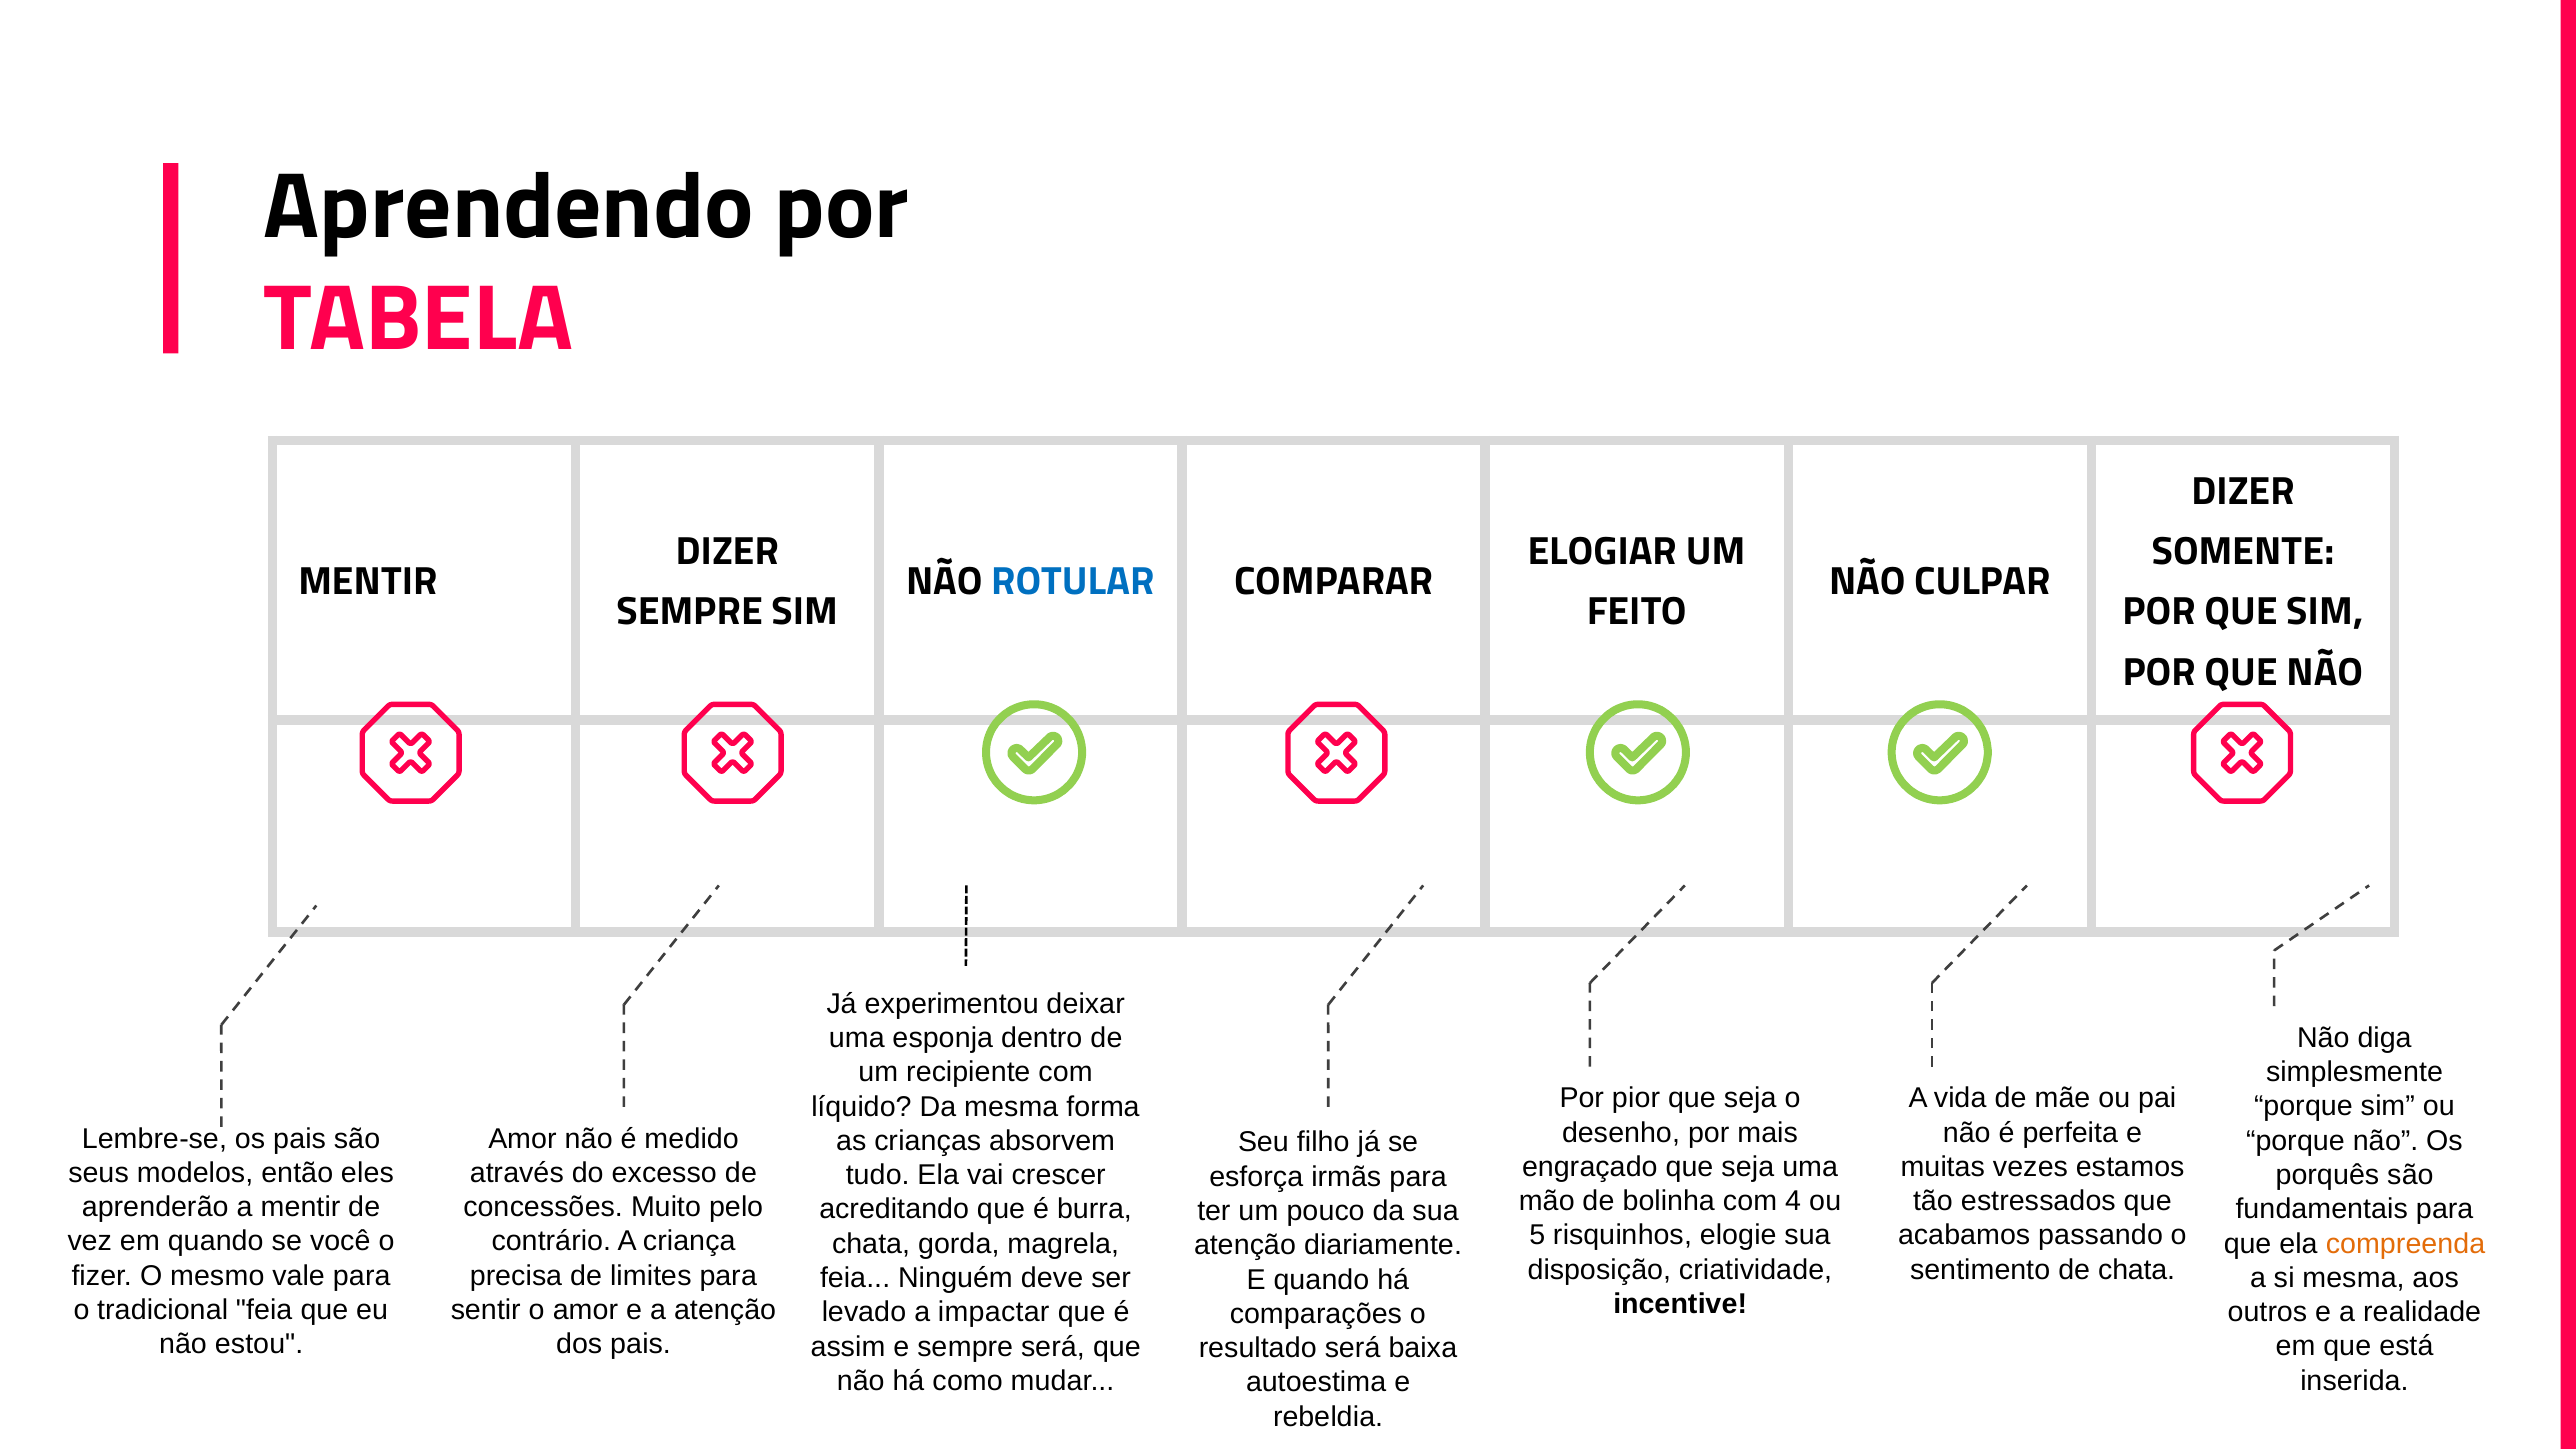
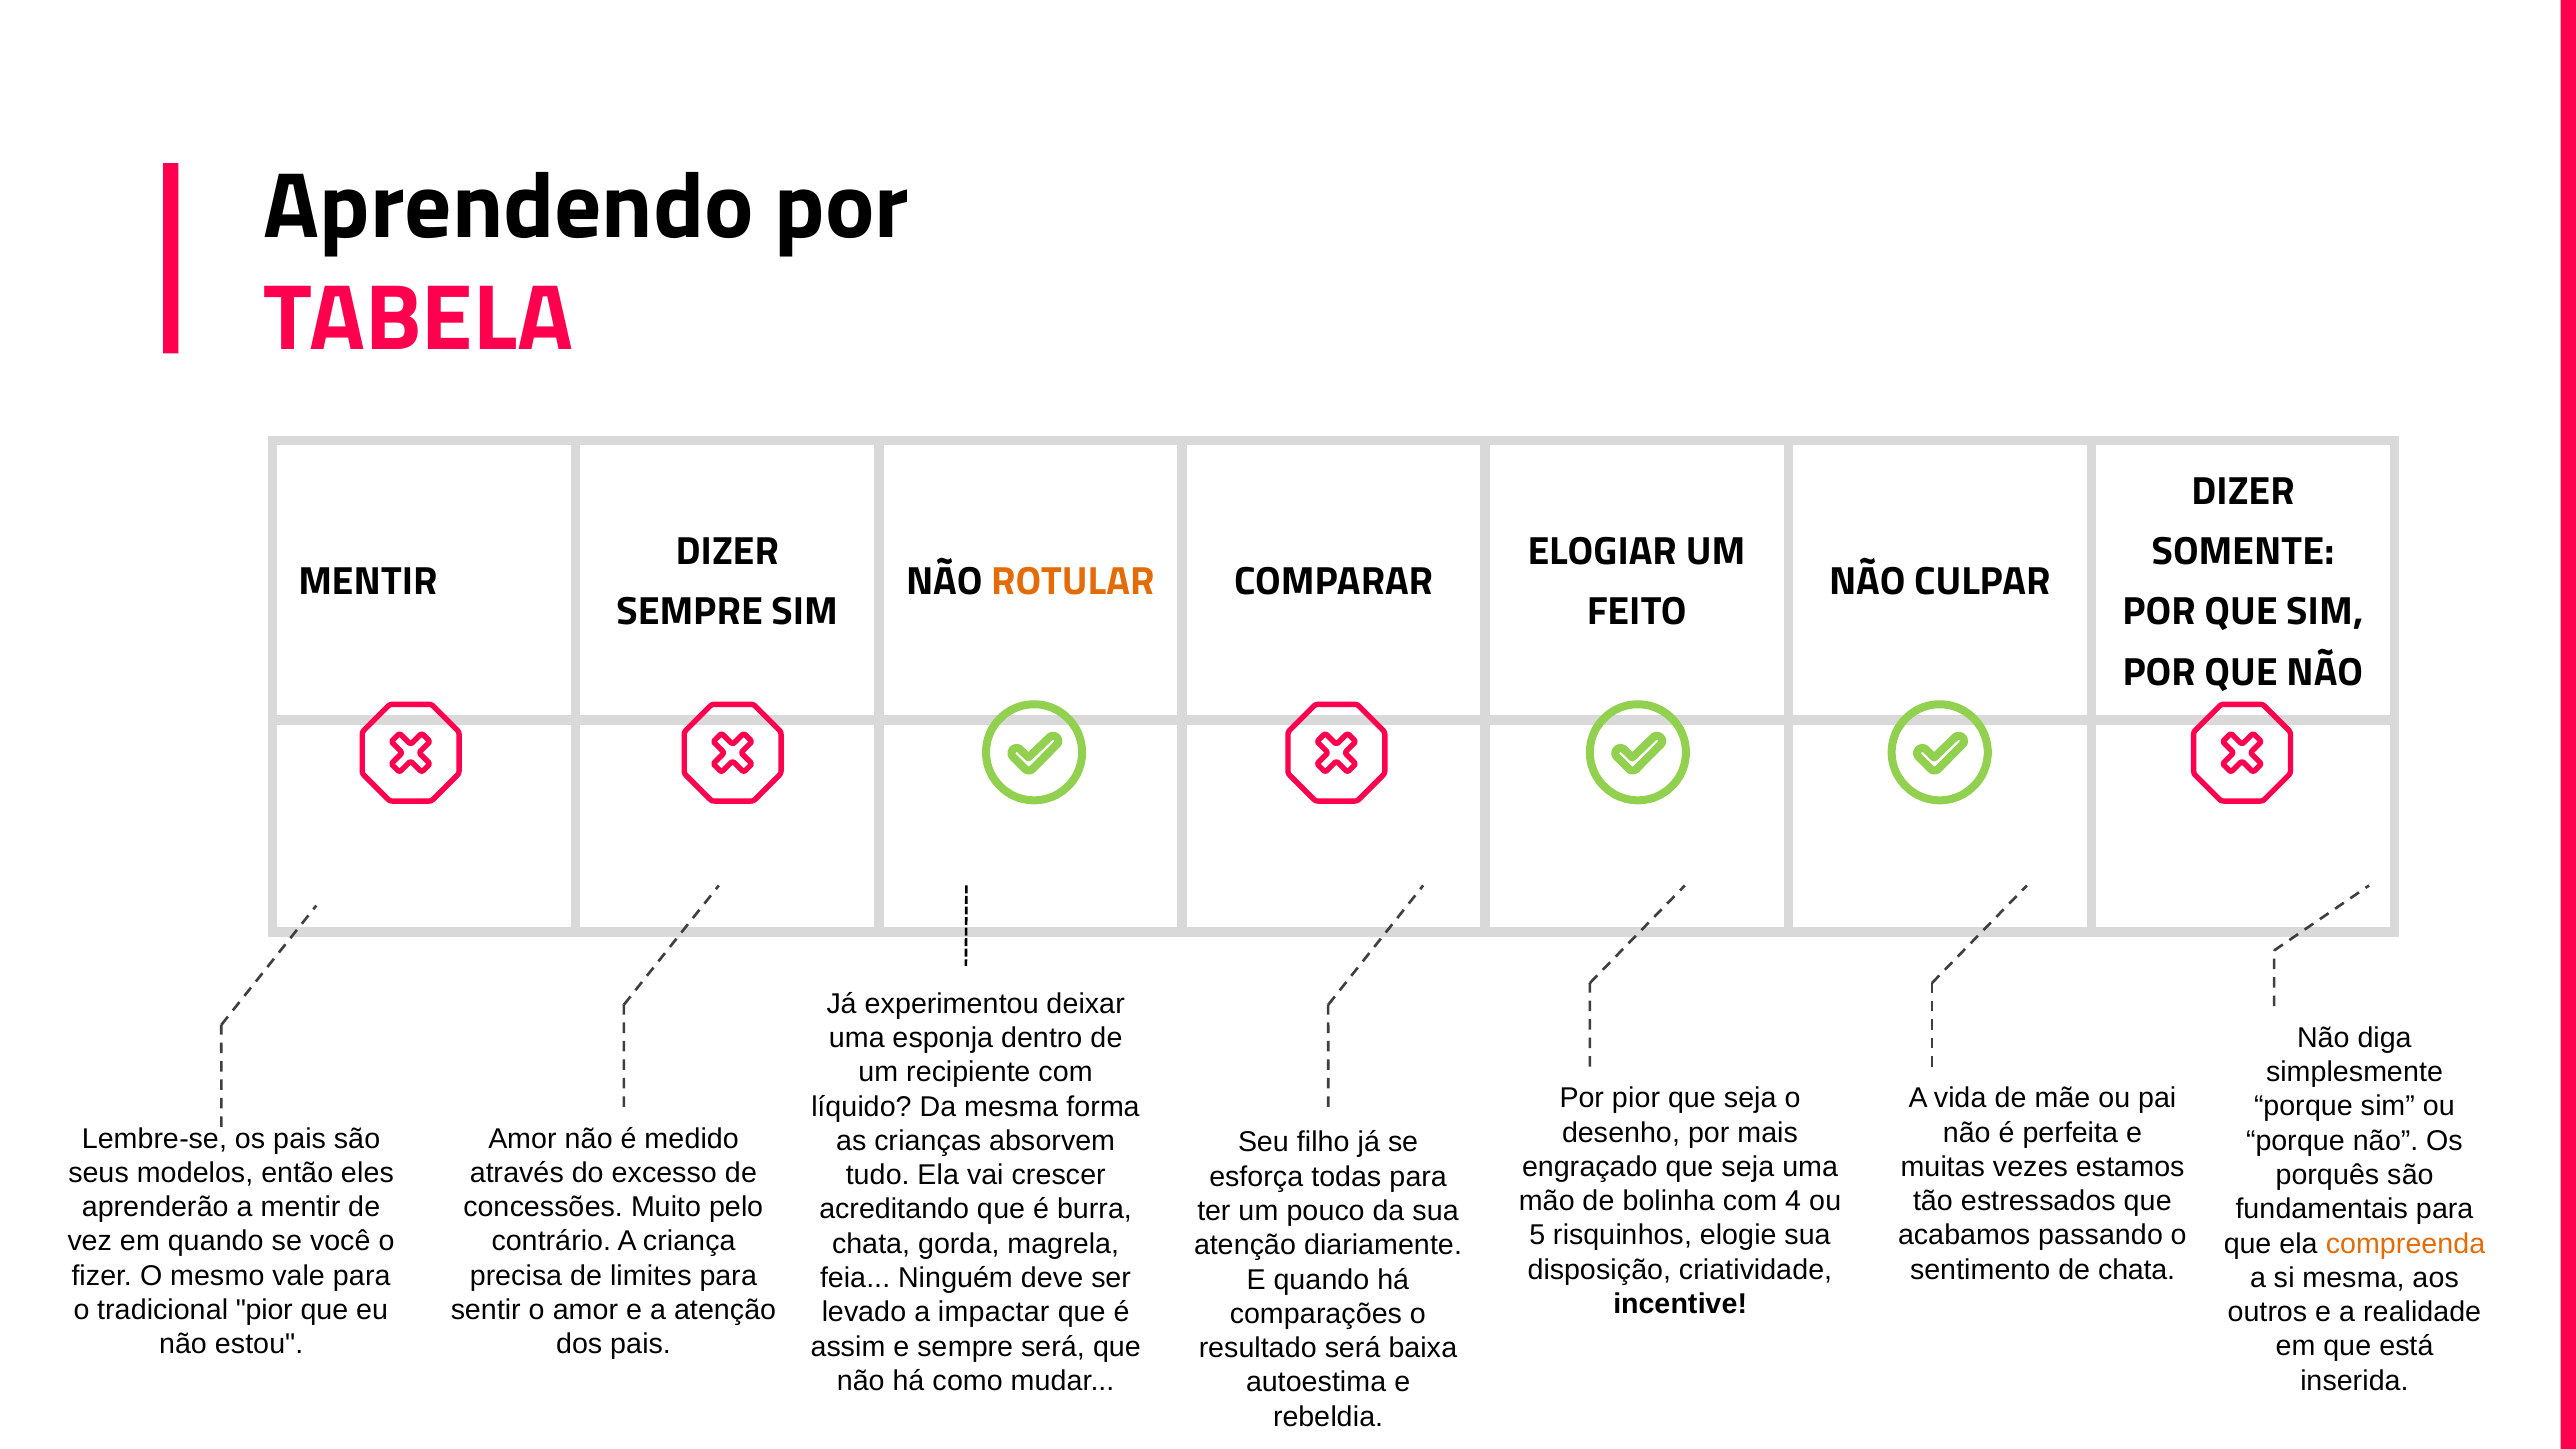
ROTULAR colour: blue -> orange (1073, 582)
irmãs: irmãs -> todas (1346, 1177)
tradicional feia: feia -> pior (264, 1310)
